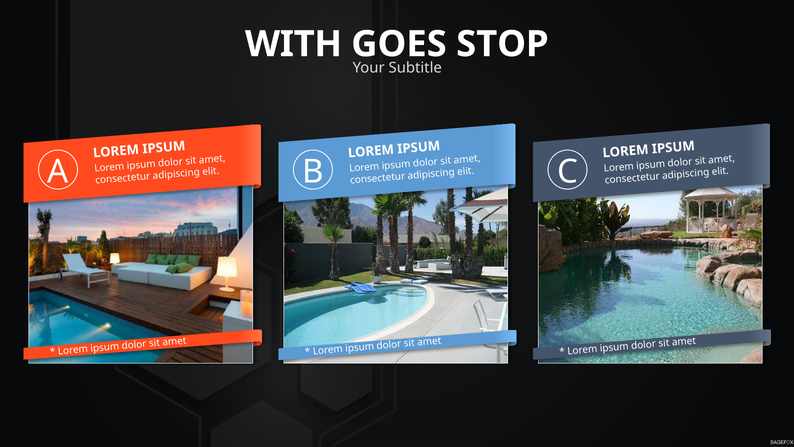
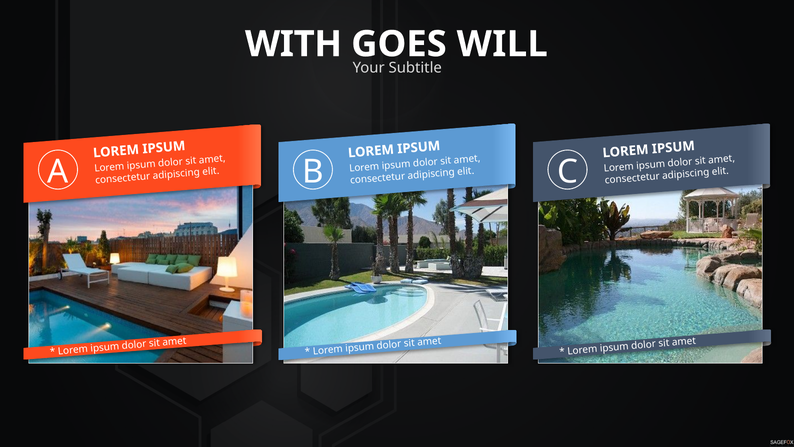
STOP: STOP -> WILL (502, 44)
